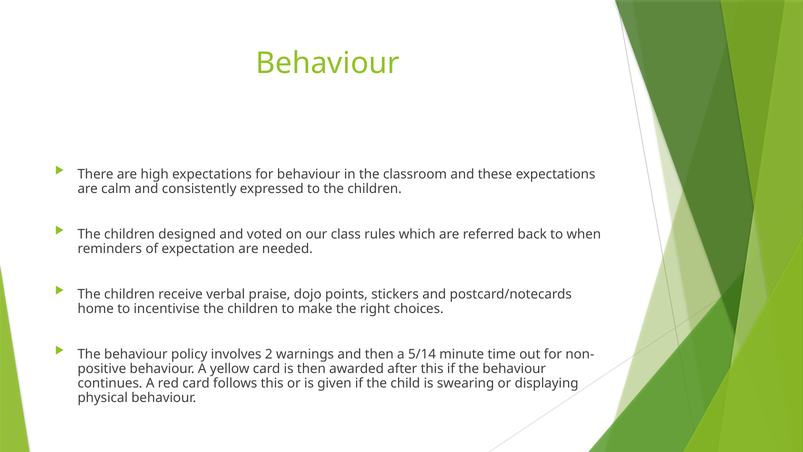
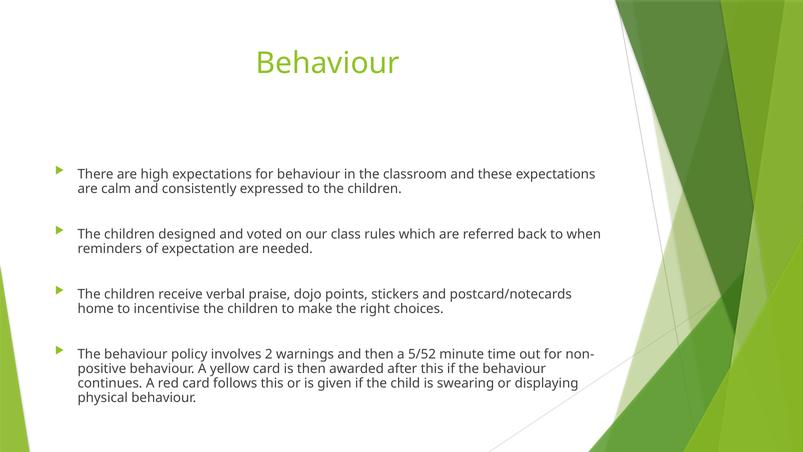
5/14: 5/14 -> 5/52 (422, 354)
